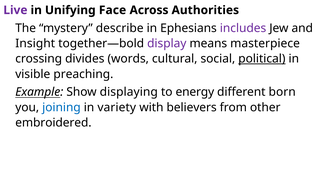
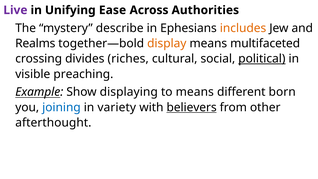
Face: Face -> Ease (113, 10)
includes colour: purple -> orange (243, 28)
Insight: Insight -> Realms (35, 43)
display colour: purple -> orange (167, 43)
masterpiece: masterpiece -> multifaceted (265, 43)
words: words -> riches (128, 59)
to energy: energy -> means (195, 92)
believers underline: none -> present (192, 107)
embroidered: embroidered -> afterthought (53, 123)
